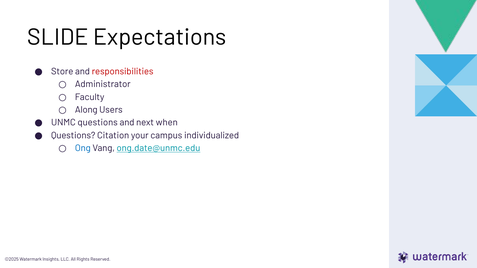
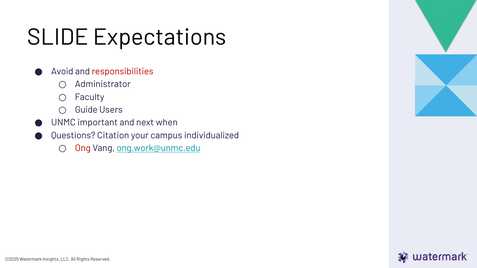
Store: Store -> Avoid (62, 72)
Along: Along -> Guide (86, 110)
UNMC questions: questions -> important (98, 123)
Ong colour: blue -> red (83, 148)
ong.date@unmc.edu: ong.date@unmc.edu -> ong.work@unmc.edu (158, 148)
